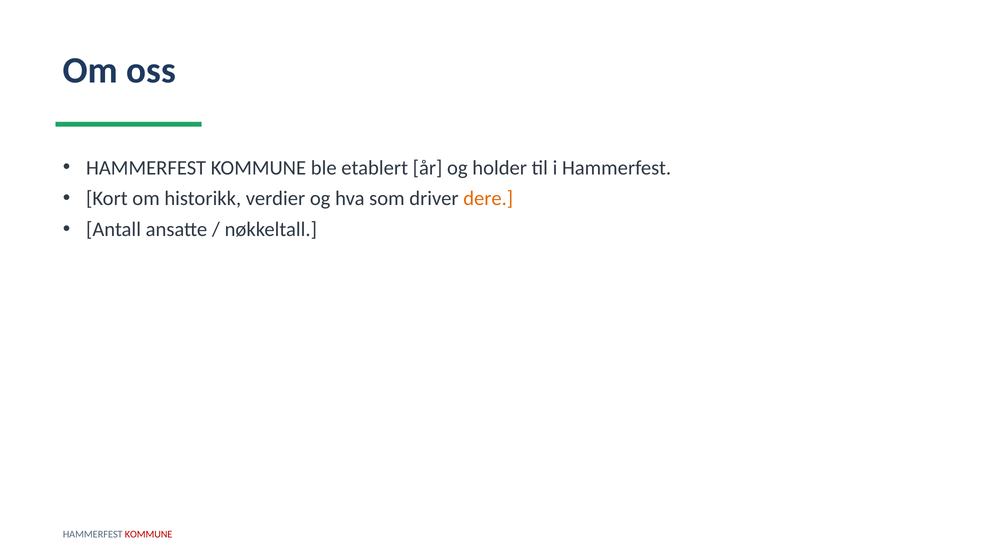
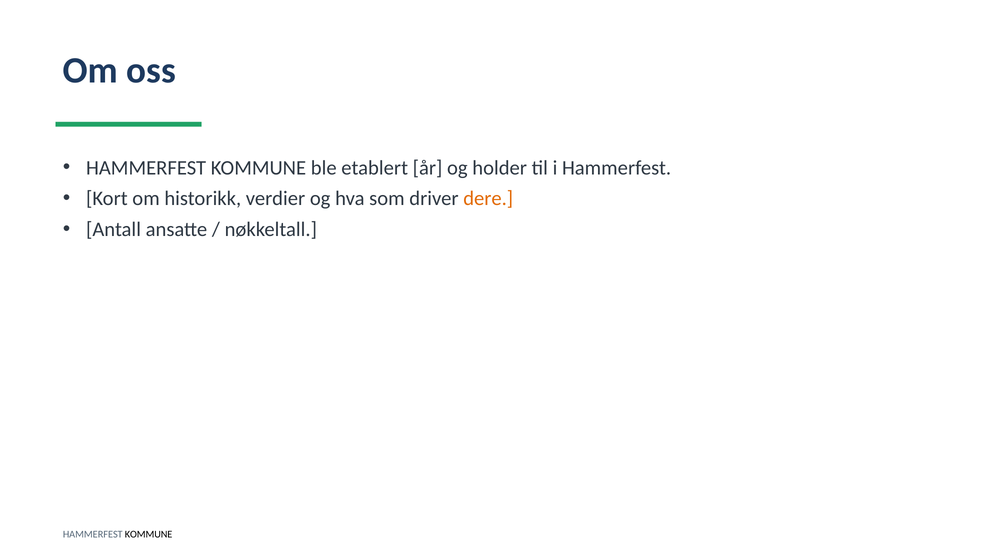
KOMMUNE colour: red -> black (149, 534)
